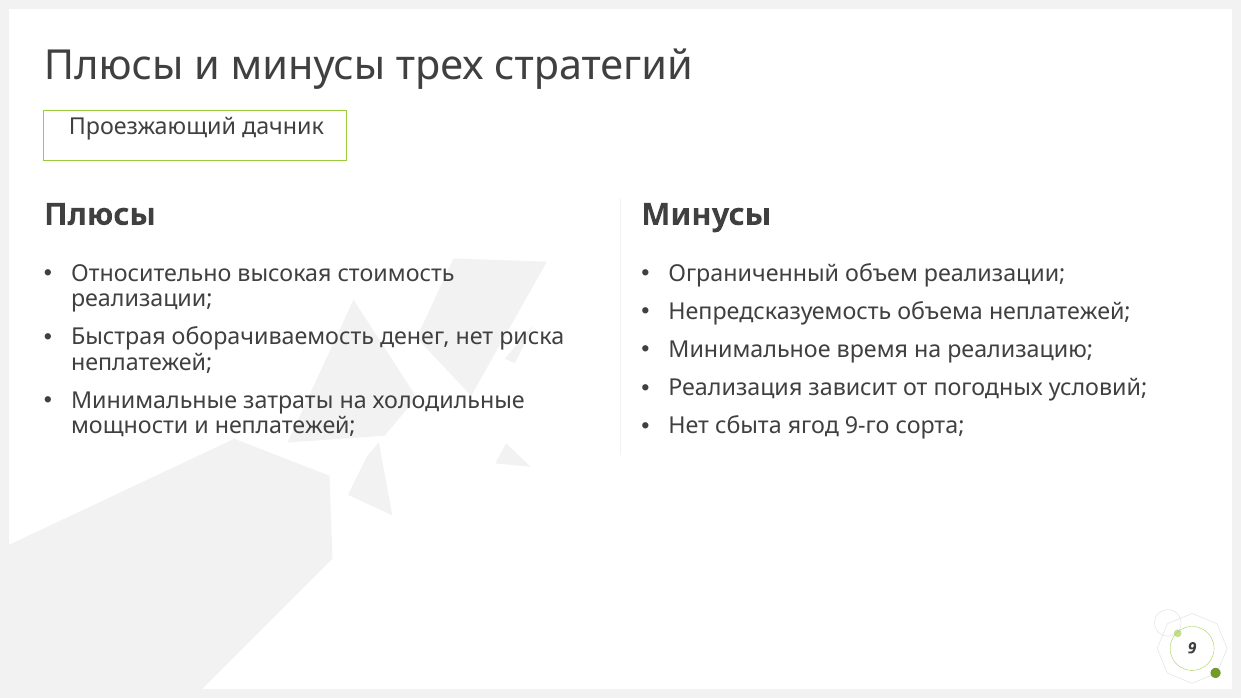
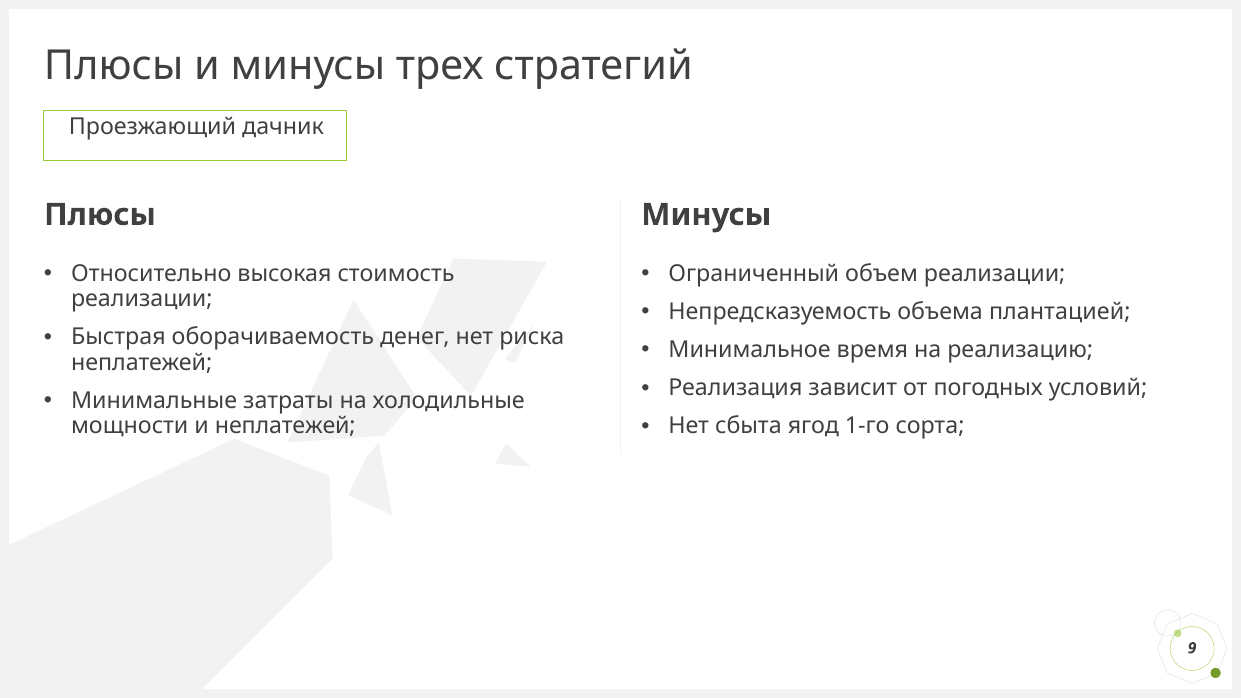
объема неплатежей: неплатежей -> плантацией (1060, 312)
9-го: 9-го -> 1-го (867, 426)
